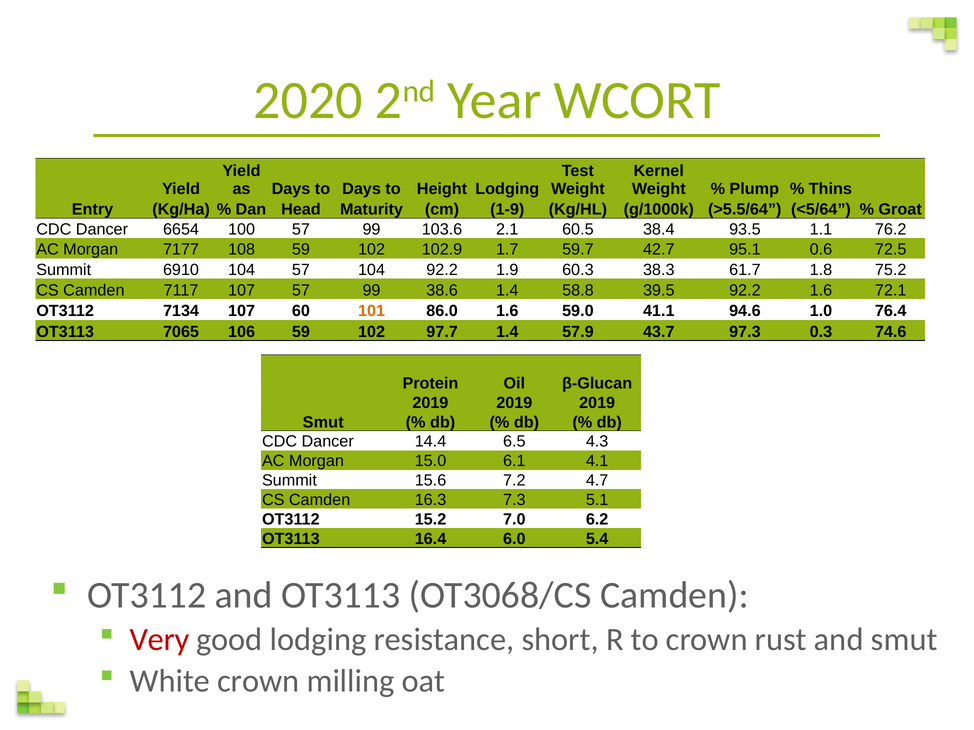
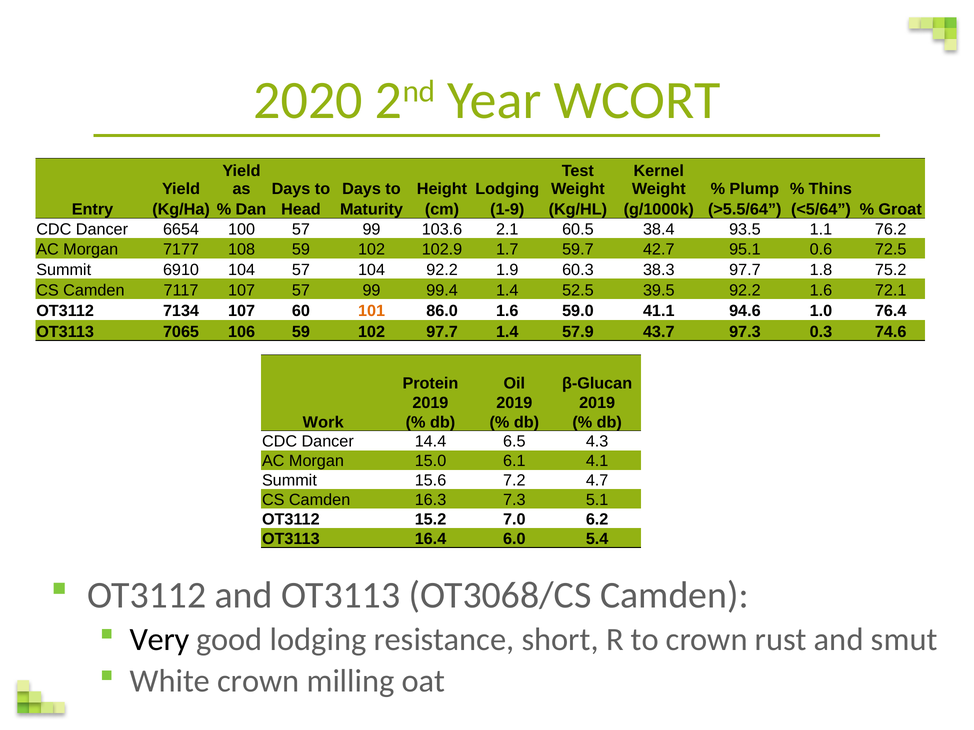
38.3 61.7: 61.7 -> 97.7 (745, 270)
38.6: 38.6 -> 99.4 (442, 291)
58.8: 58.8 -> 52.5 (578, 291)
Smut: Smut -> Work (323, 422)
Very colour: red -> black (159, 640)
